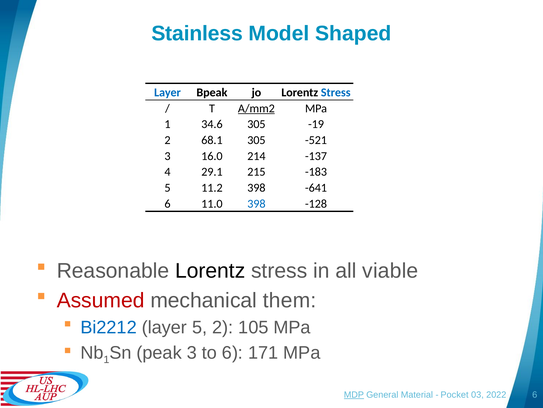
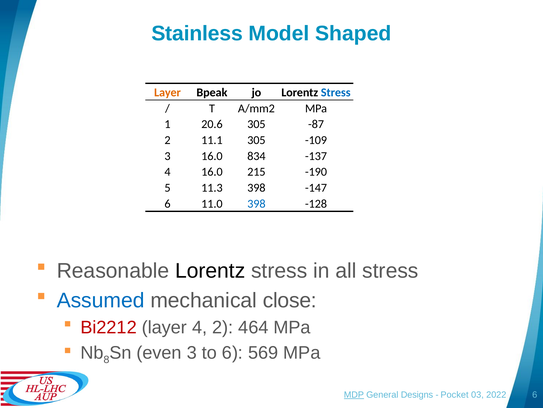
Layer colour: blue -> orange (167, 92)
A/mm2 underline: present -> none (256, 108)
34.6: 34.6 -> 20.6 (212, 124)
-19: -19 -> -87 (316, 124)
68.1: 68.1 -> 11.1 (212, 140)
-521: -521 -> -109 (316, 140)
214: 214 -> 834 (256, 156)
4 29.1: 29.1 -> 16.0 (212, 172)
-183: -183 -> -190 (316, 172)
11.2: 11.2 -> 11.3 (212, 187)
-641: -641 -> -147 (316, 187)
all viable: viable -> stress (390, 270)
Assumed colour: red -> blue (101, 300)
them: them -> close (290, 300)
Bi2212 colour: blue -> red (109, 327)
layer 5: 5 -> 4 (200, 327)
105: 105 -> 464 (253, 327)
1: 1 -> 8 (106, 359)
peak: peak -> even (159, 352)
171: 171 -> 569 (263, 352)
Material: Material -> Designs (417, 394)
